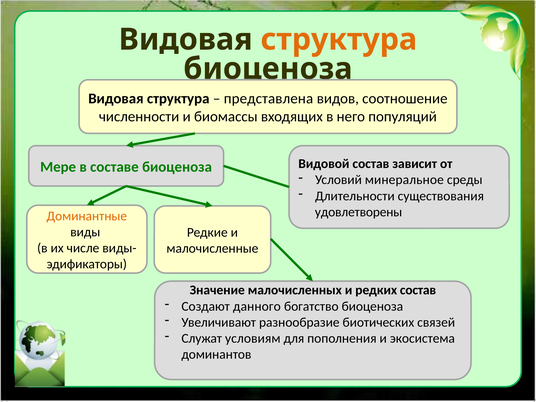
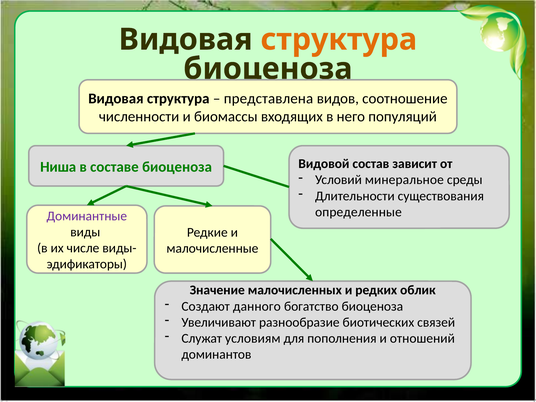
Мере: Мере -> Ниша (58, 167)
удовлетворены: удовлетворены -> определенные (358, 212)
Доминантные colour: orange -> purple (87, 216)
редких состав: состав -> облик (418, 290)
экосистема: экосистема -> отношений (422, 338)
